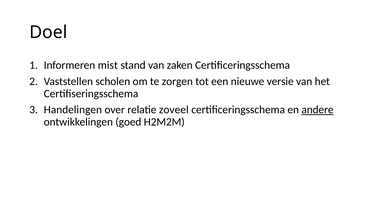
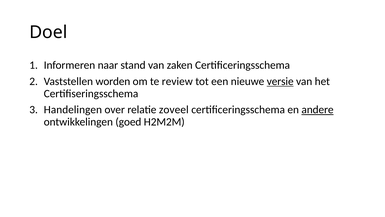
mist: mist -> naar (108, 65)
scholen: scholen -> worden (113, 81)
zorgen: zorgen -> review (177, 81)
versie underline: none -> present (280, 81)
